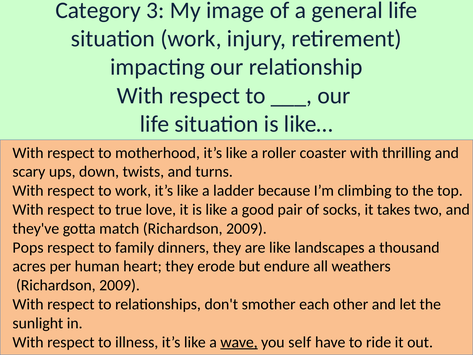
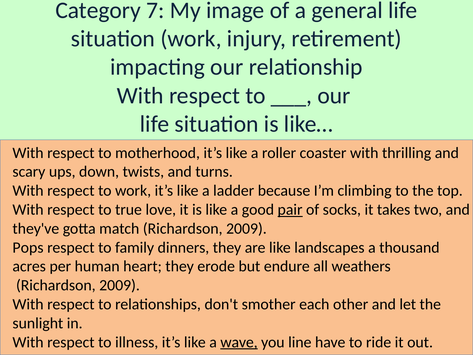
3: 3 -> 7 (155, 10)
pair underline: none -> present (290, 209)
self: self -> line (300, 342)
